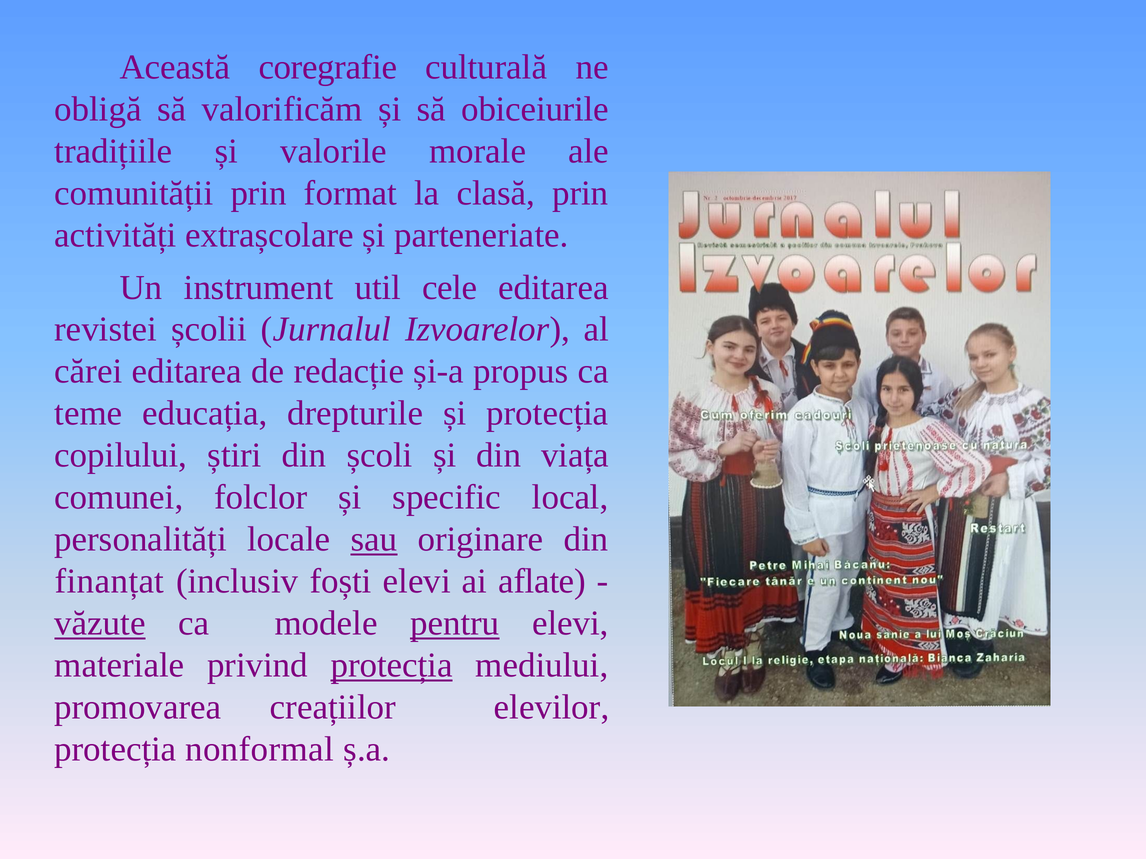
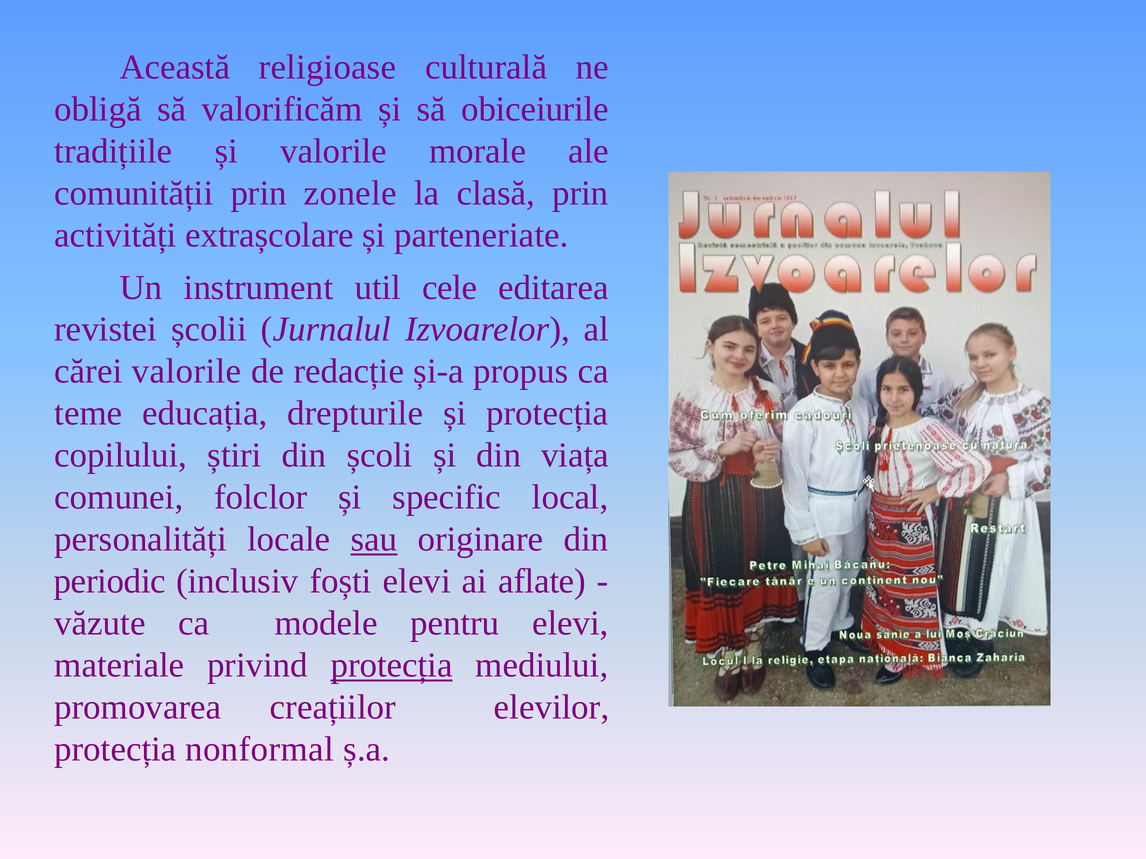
coregrafie: coregrafie -> religioase (328, 67)
format: format -> zonele (350, 193)
cărei editarea: editarea -> valorile (187, 372)
finanțat: finanțat -> periodic (110, 582)
văzute underline: present -> none (100, 624)
pentru underline: present -> none (455, 624)
